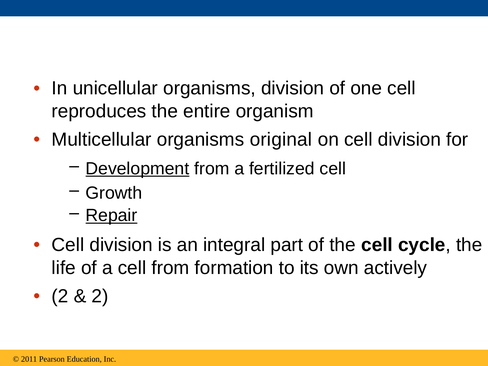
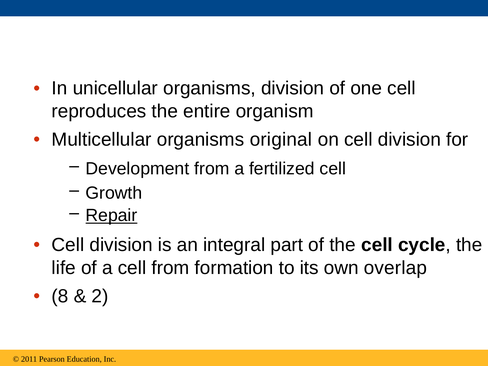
Development underline: present -> none (137, 169)
actively: actively -> overlap (395, 268)
2: 2 -> 8 (60, 296)
